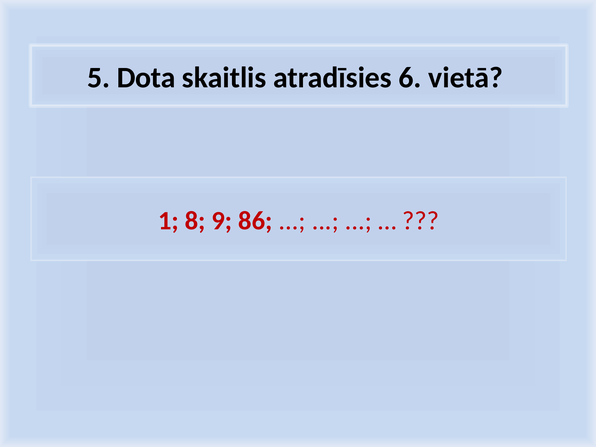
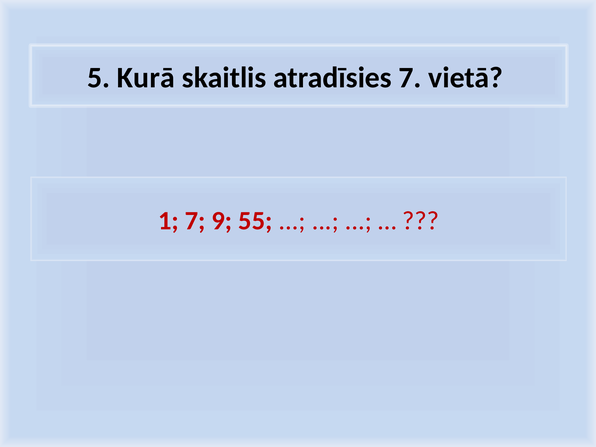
Dota: Dota -> Kurā (146, 78)
atradīsies 6: 6 -> 7 (410, 78)
1 8: 8 -> 7 (195, 221)
86: 86 -> 55 (255, 221)
